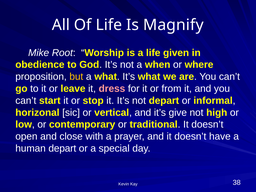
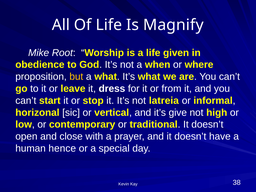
dress colour: pink -> white (112, 89)
not depart: depart -> latreia (164, 101)
human depart: depart -> hence (62, 148)
